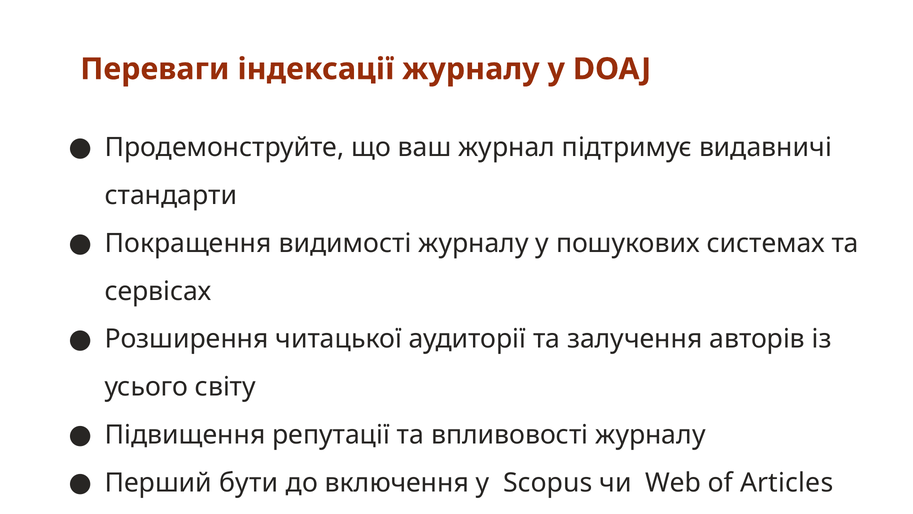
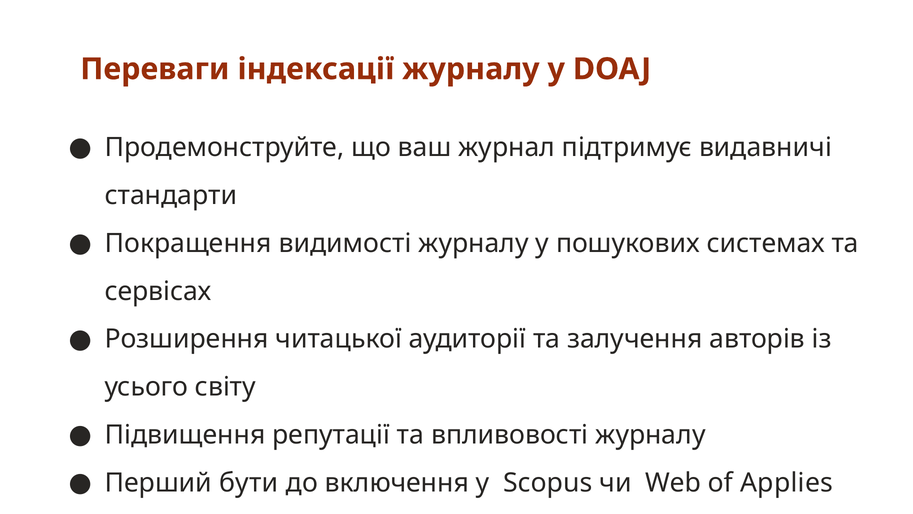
Articles: Articles -> Applies (787, 483)
